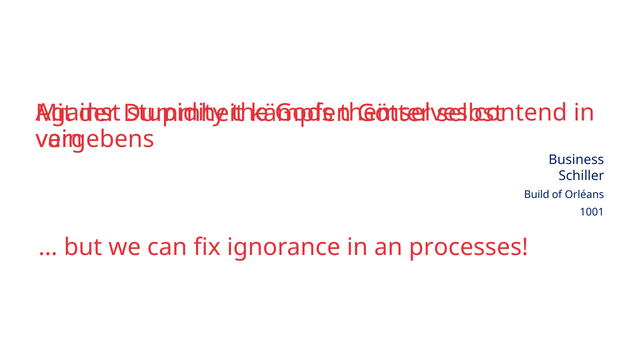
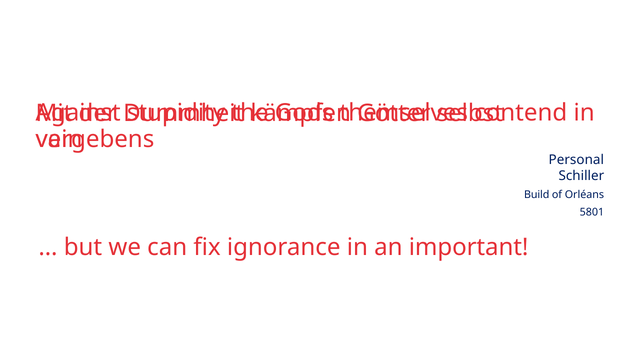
Business: Business -> Personal (576, 160)
1001: 1001 -> 5801 (592, 212)
processes: processes -> important (469, 247)
